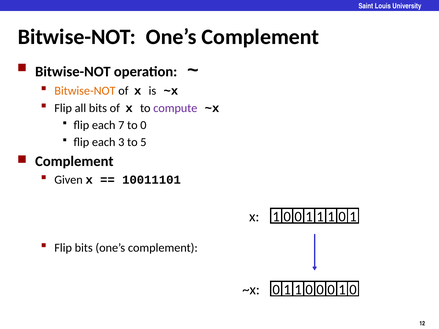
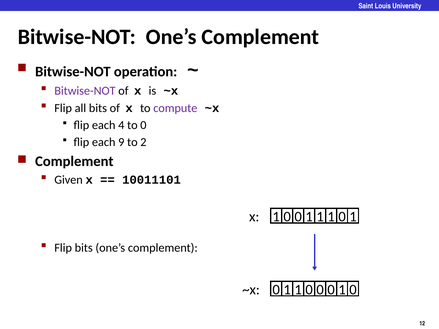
Bitwise-NOT colour: orange -> purple (85, 91)
7: 7 -> 4 (121, 125)
3: 3 -> 9 (121, 142)
5: 5 -> 2 (143, 142)
